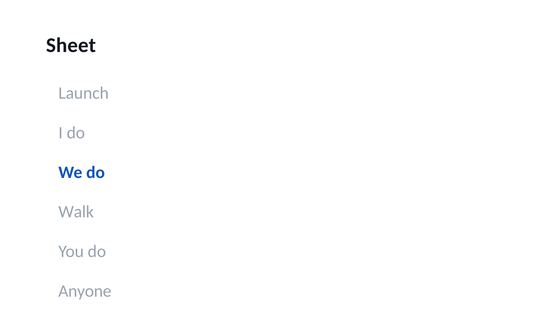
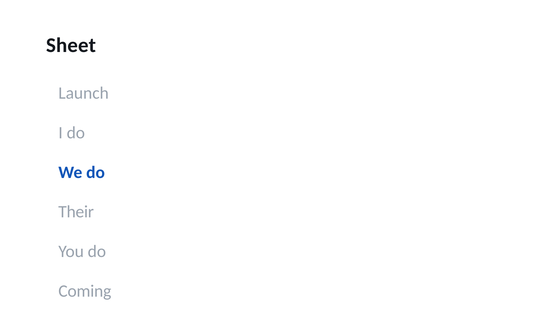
Walk: Walk -> Their (76, 212)
Anyone: Anyone -> Coming (85, 292)
